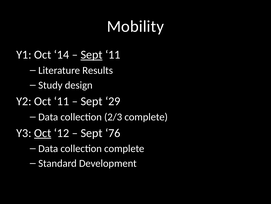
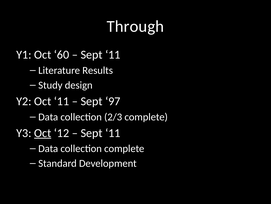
Mobility: Mobility -> Through (135, 26)
14: 14 -> 60 (62, 55)
Sept underline: present -> none (92, 55)
29: 29 -> 97 (113, 101)
76: 76 -> 11 (113, 133)
